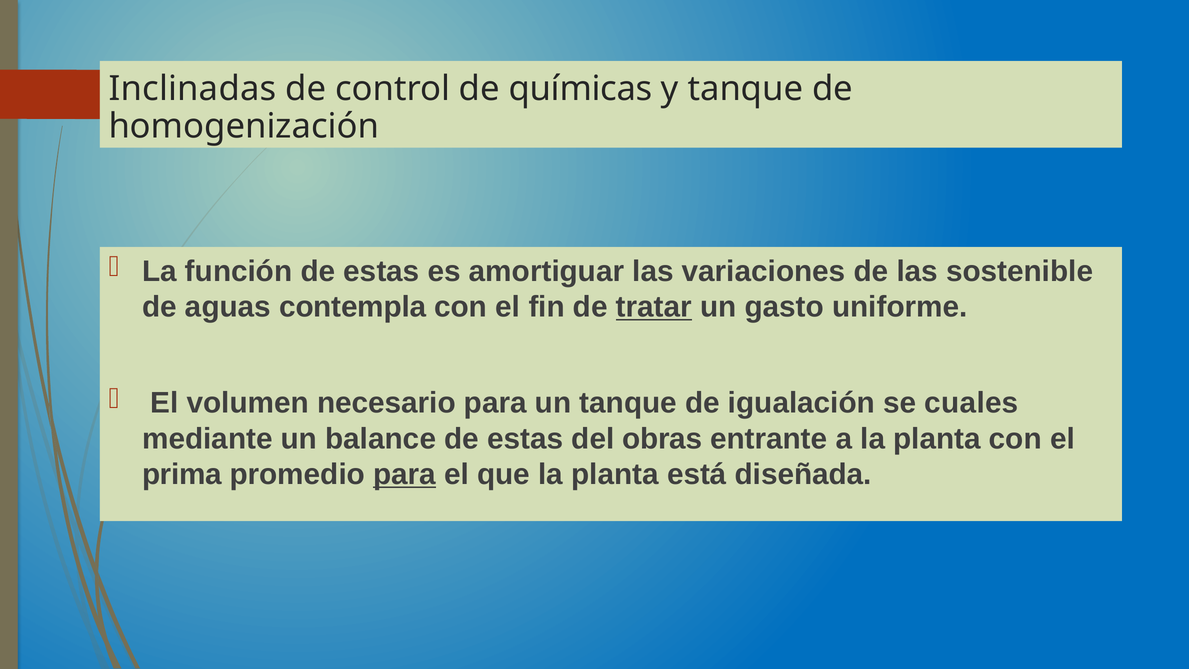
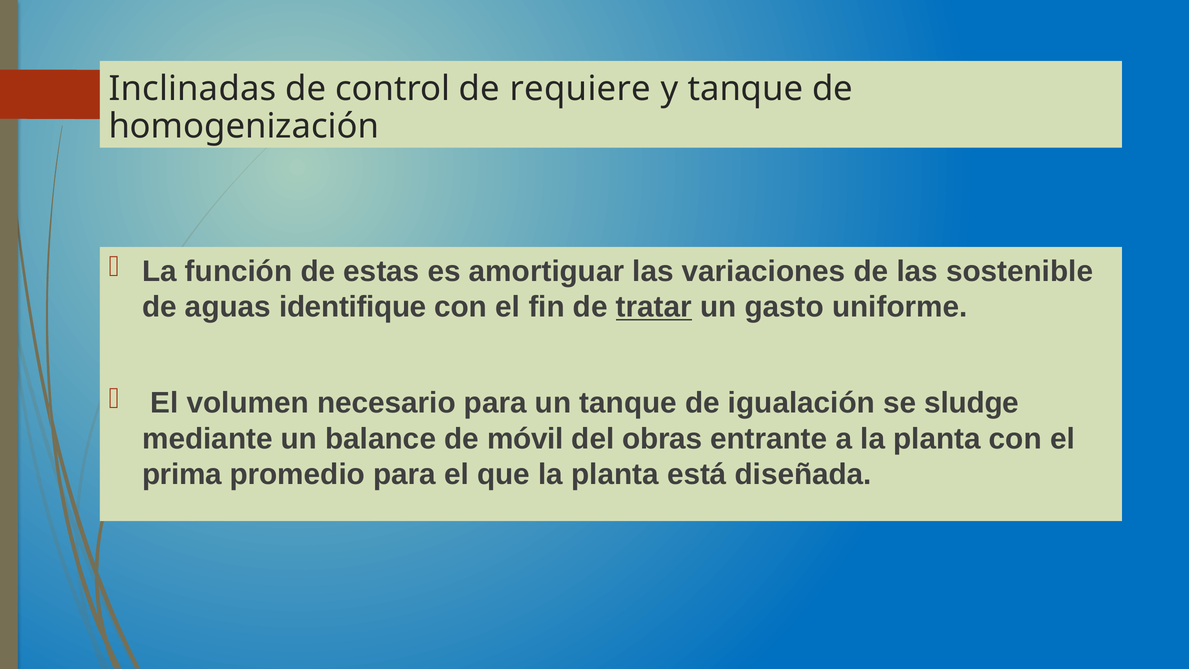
químicas: químicas -> requiere (580, 89)
contempla: contempla -> identifique (353, 307)
cuales: cuales -> sludge (972, 403)
balance de estas: estas -> móvil (525, 439)
para underline: present -> none (405, 474)
